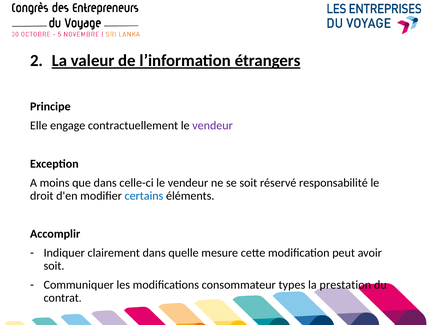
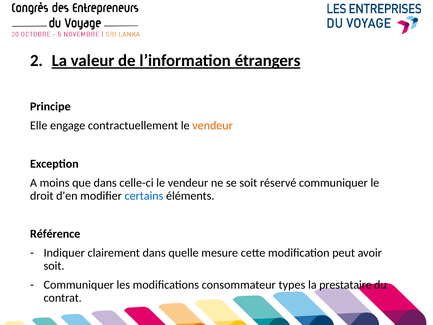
vendeur colour: purple -> orange (213, 126)
réservé responsabilité: responsabilité -> communiquer (333, 183)
Accomplir: Accomplir -> Référence (55, 234)
prestation: prestation -> prestataire (345, 285)
